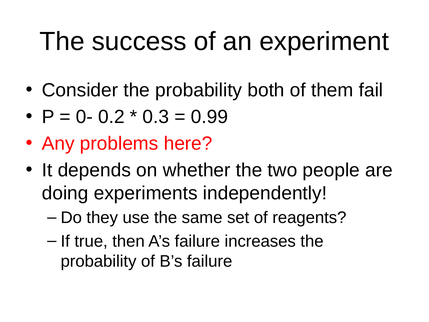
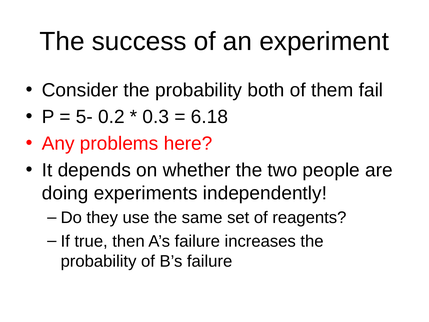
0-: 0- -> 5- (84, 117)
0.99: 0.99 -> 6.18 (209, 117)
